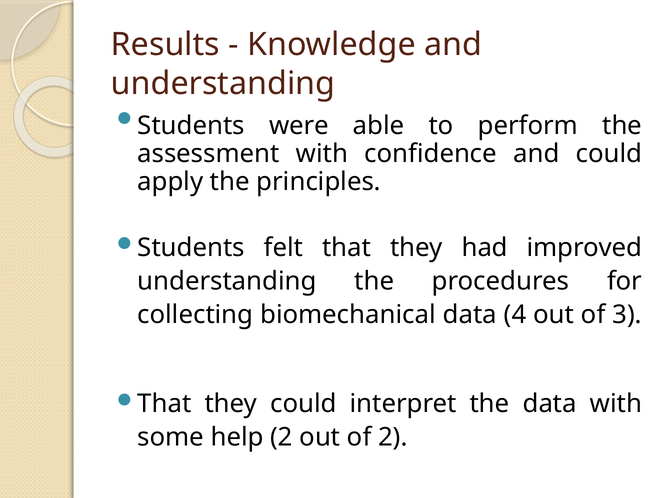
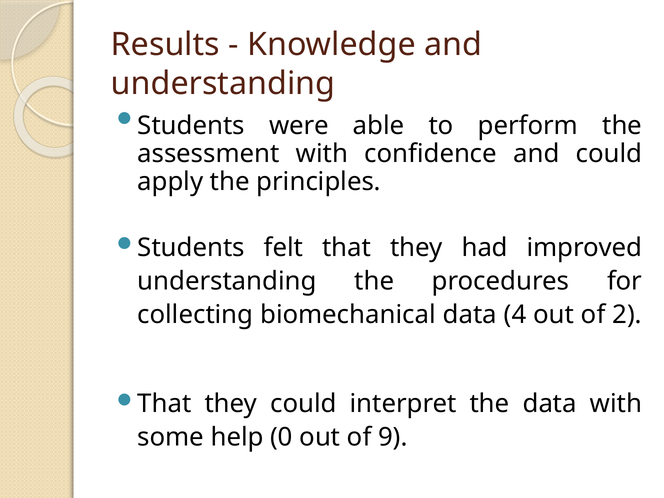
3: 3 -> 2 (627, 315)
help 2: 2 -> 0 (281, 437)
of 2: 2 -> 9 (393, 437)
